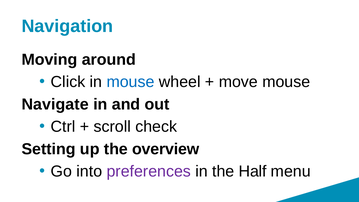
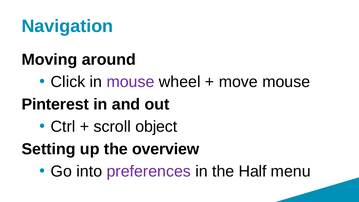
mouse colour: blue -> purple (130, 82)
Navigate: Navigate -> Pinterest (55, 104)
check: check -> object (156, 127)
